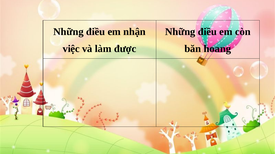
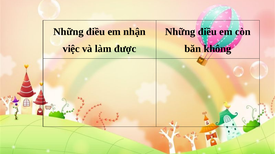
hoang: hoang -> không (217, 49)
